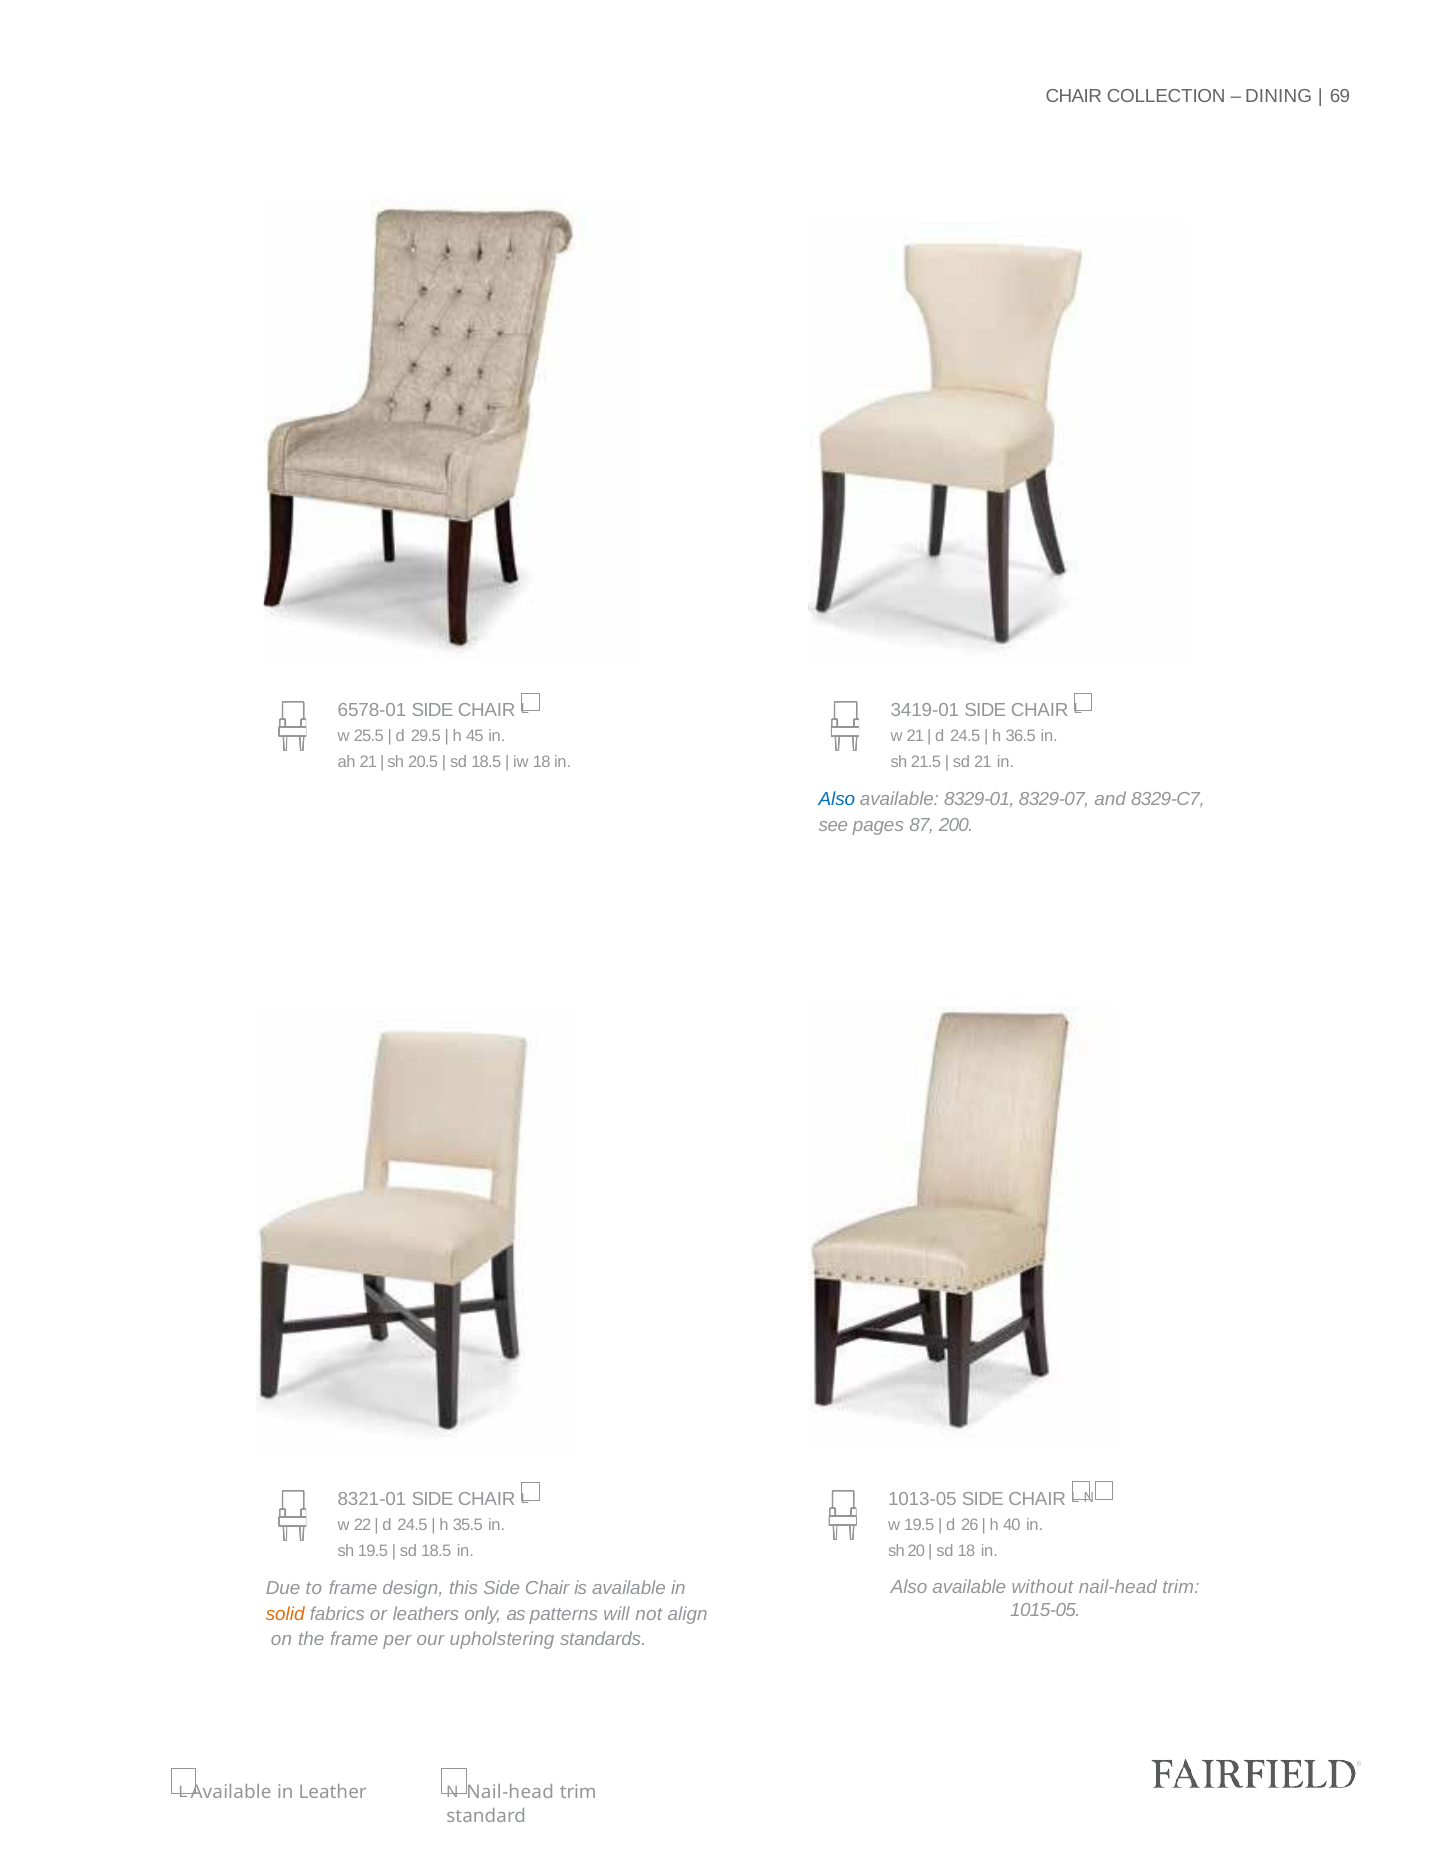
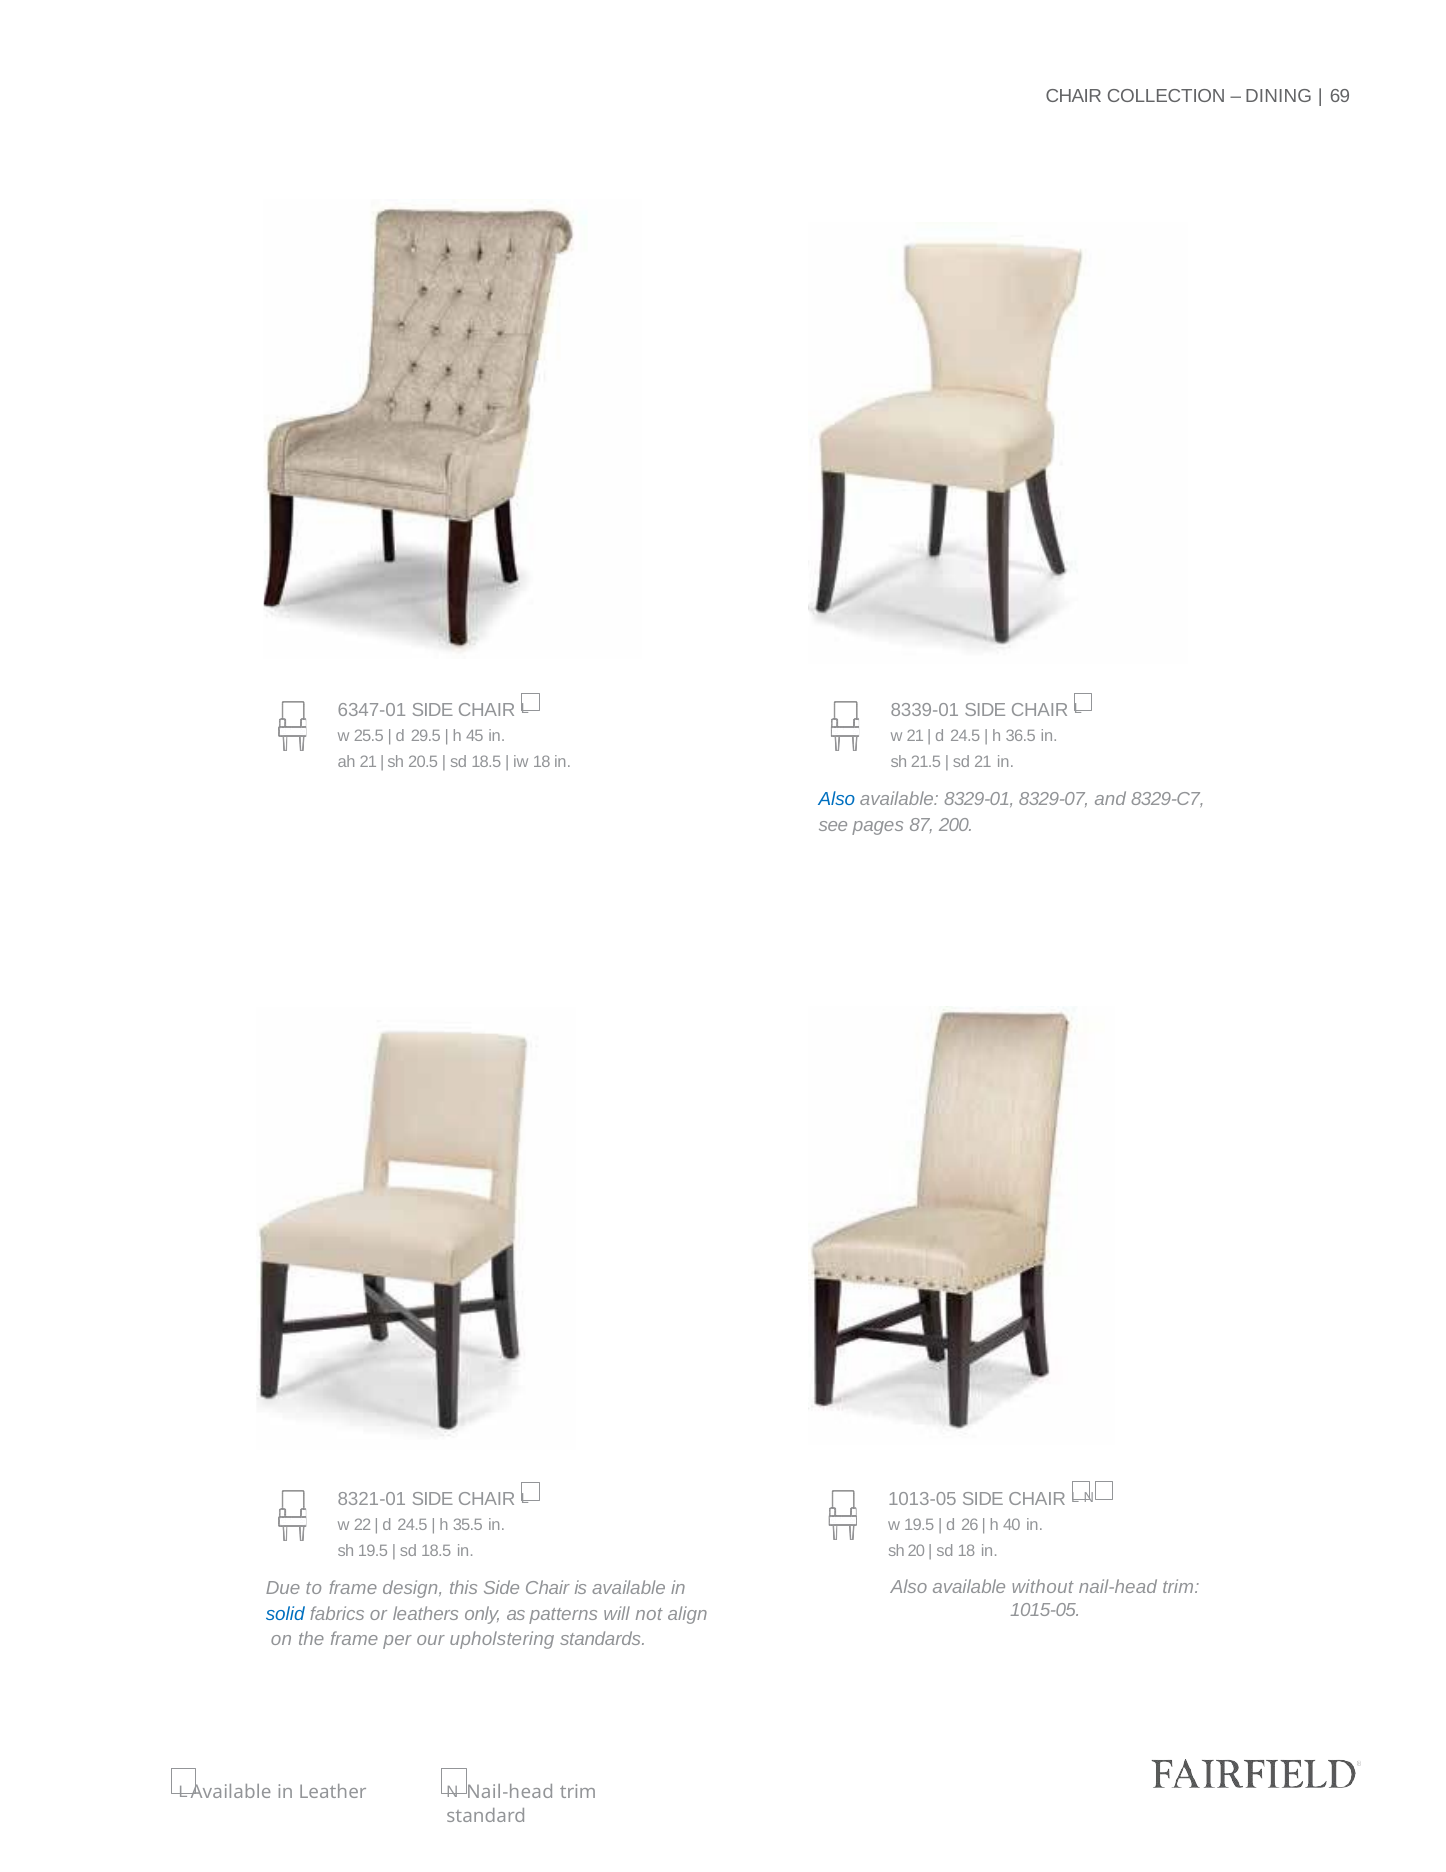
6578-01: 6578-01 -> 6347-01 (372, 710)
3419-01: 3419-01 -> 8339-01 (925, 710)
solid colour: orange -> blue (285, 1613)
